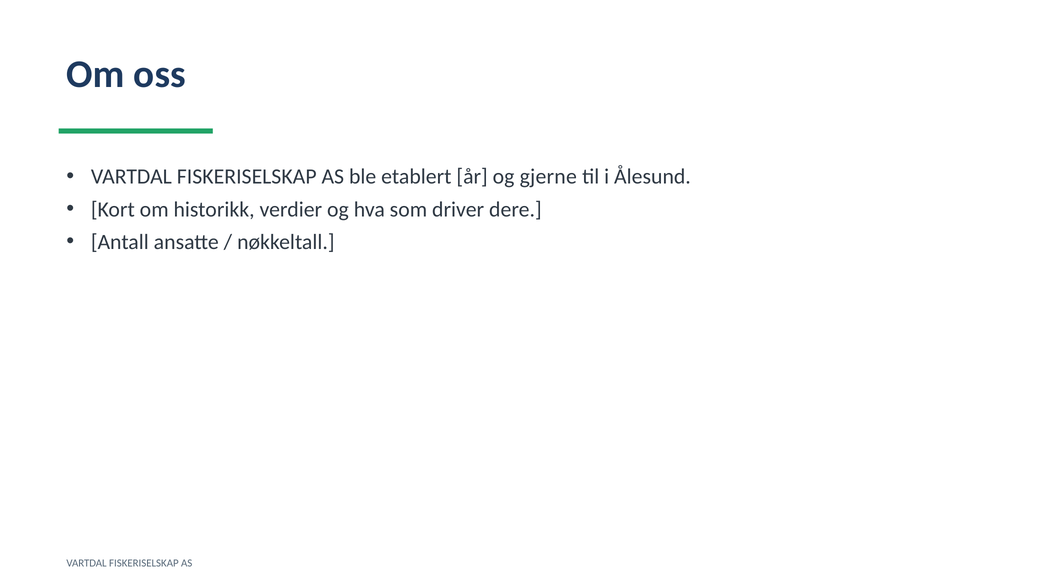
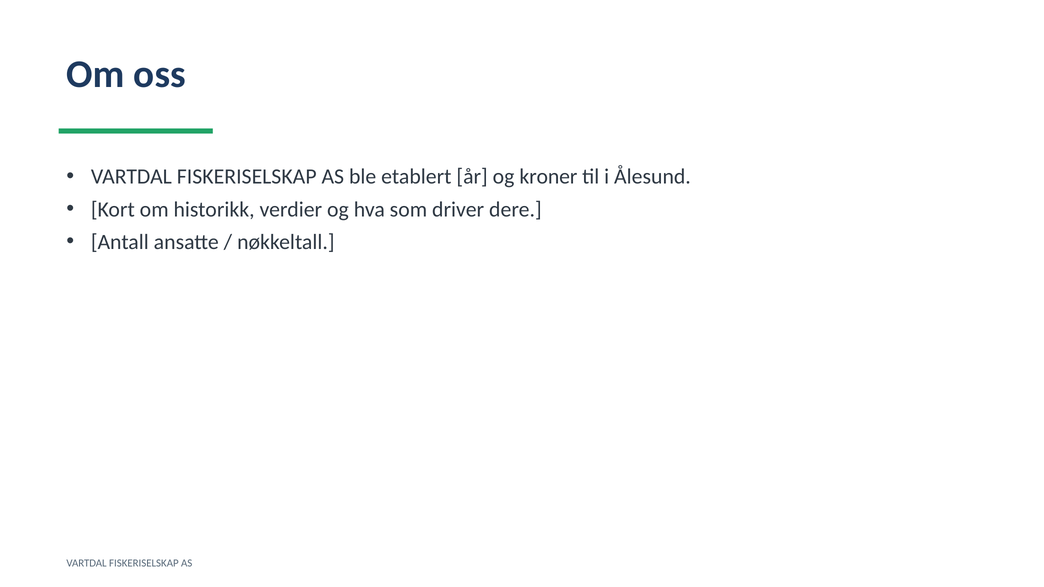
gjerne: gjerne -> kroner (548, 177)
